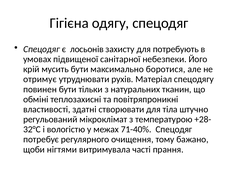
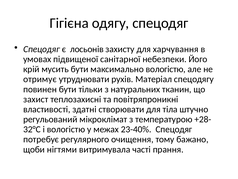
потребують: потребують -> харчування (176, 49)
максимально боротися: боротися -> вологістю (166, 69)
обміні: обміні -> захист (36, 99)
71-40%: 71-40% -> 23-40% (136, 129)
